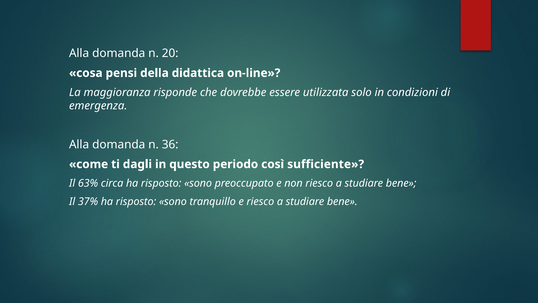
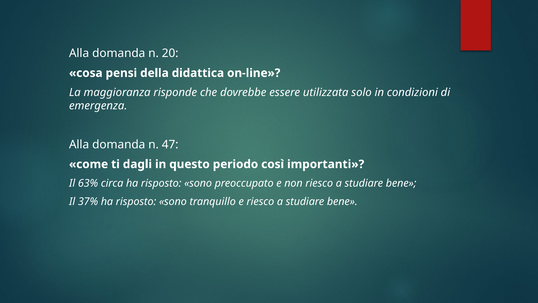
36: 36 -> 47 (170, 144)
sufficiente: sufficiente -> importanti (326, 164)
